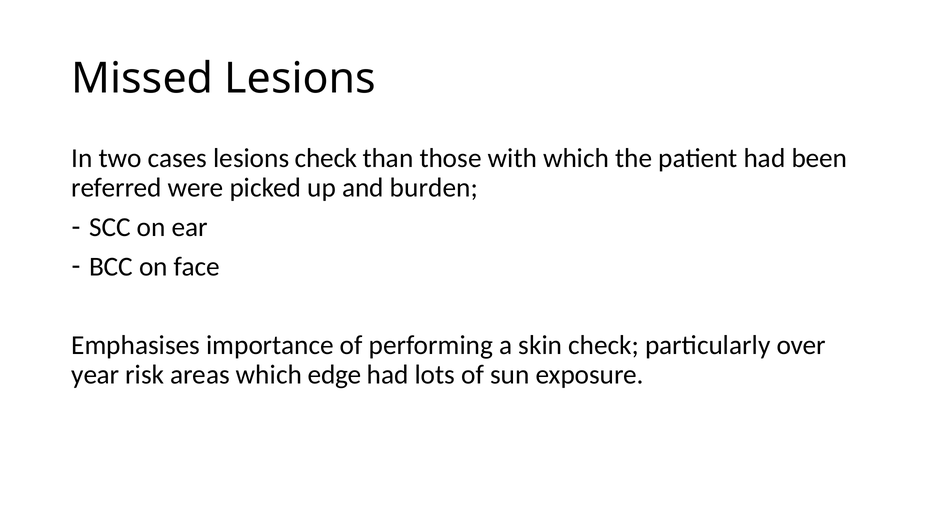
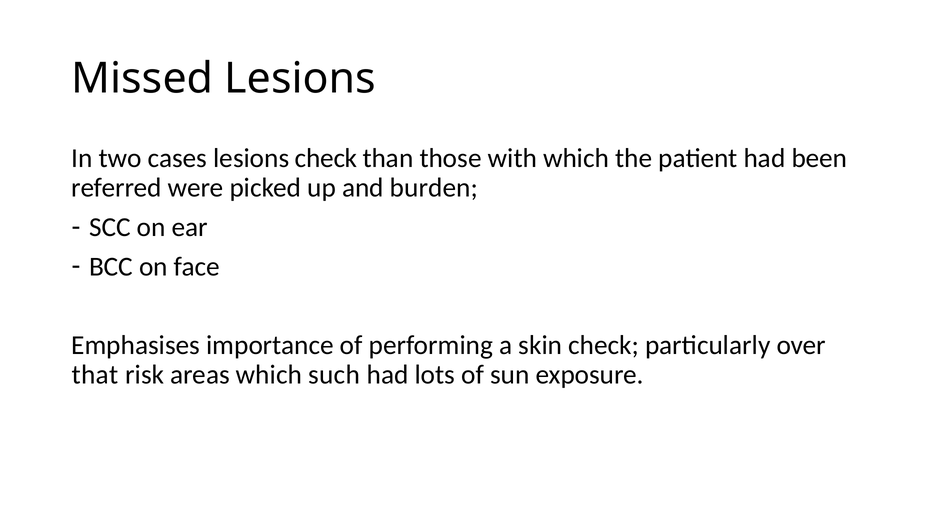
year: year -> that (95, 375)
edge: edge -> such (334, 375)
